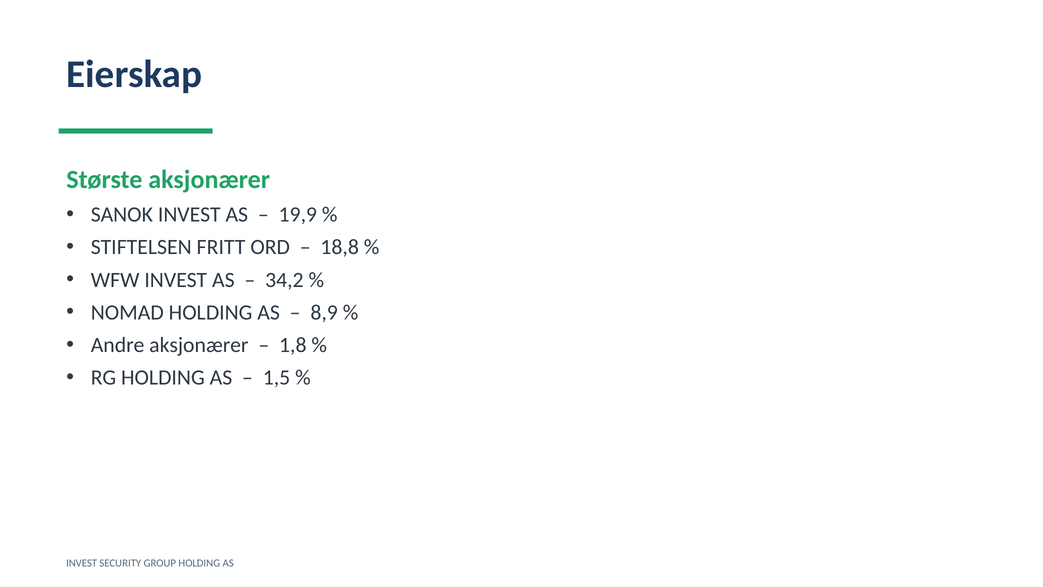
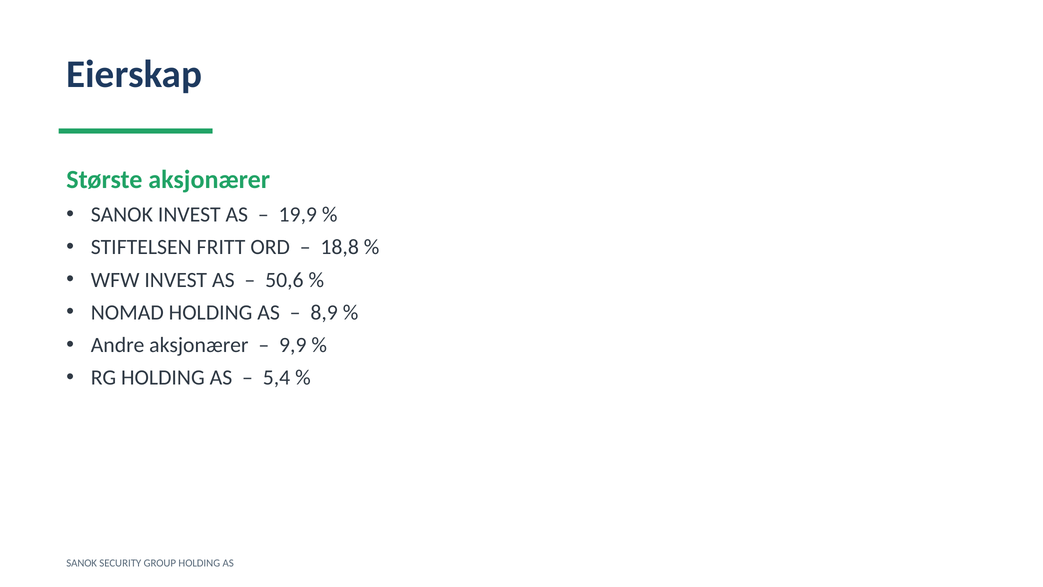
34,2: 34,2 -> 50,6 (284, 280)
1,8: 1,8 -> 9,9 (293, 345)
1,5: 1,5 -> 5,4 (276, 378)
INVEST: INVEST -> SANOK (82, 563)
